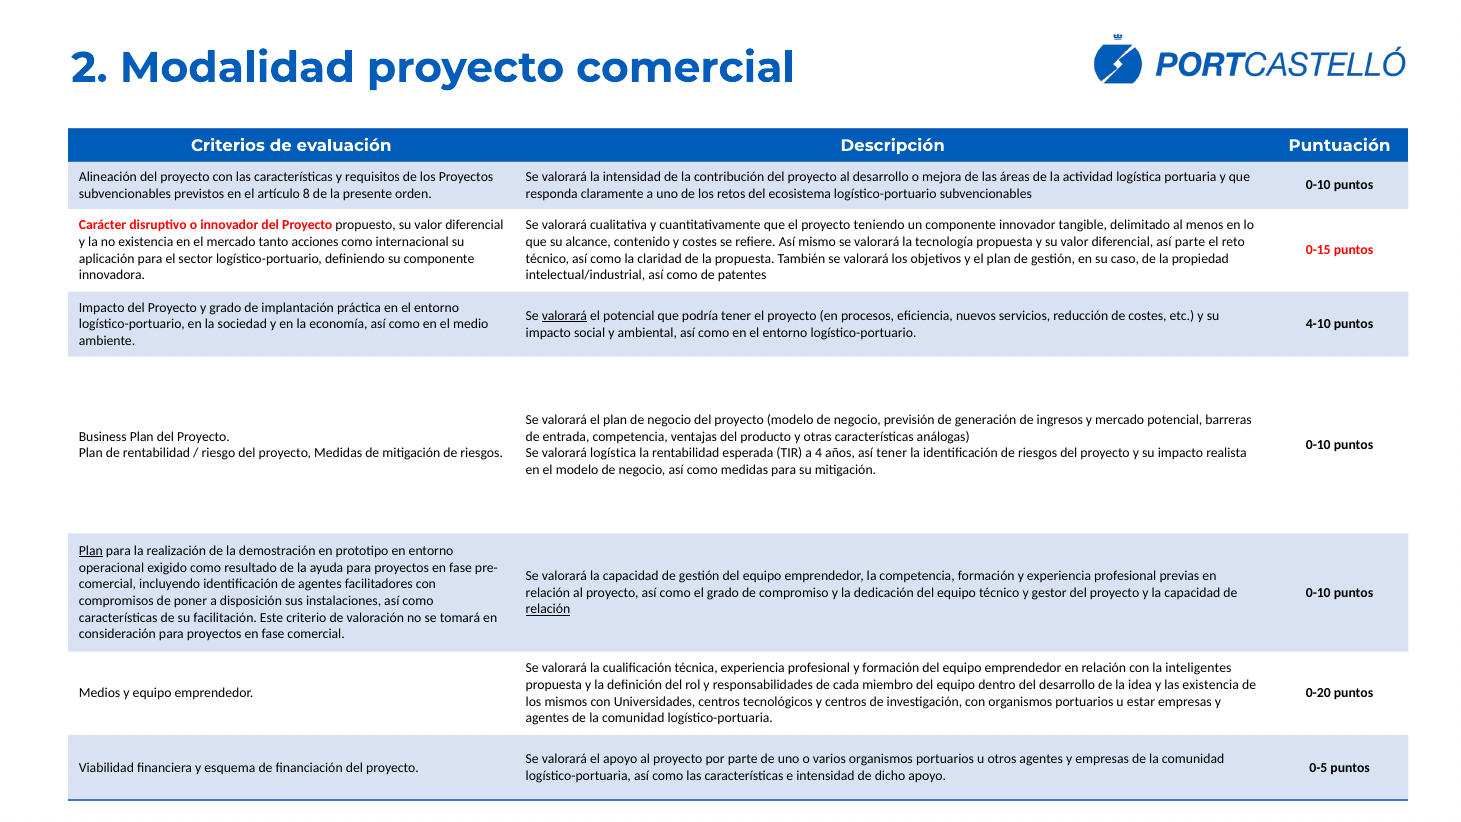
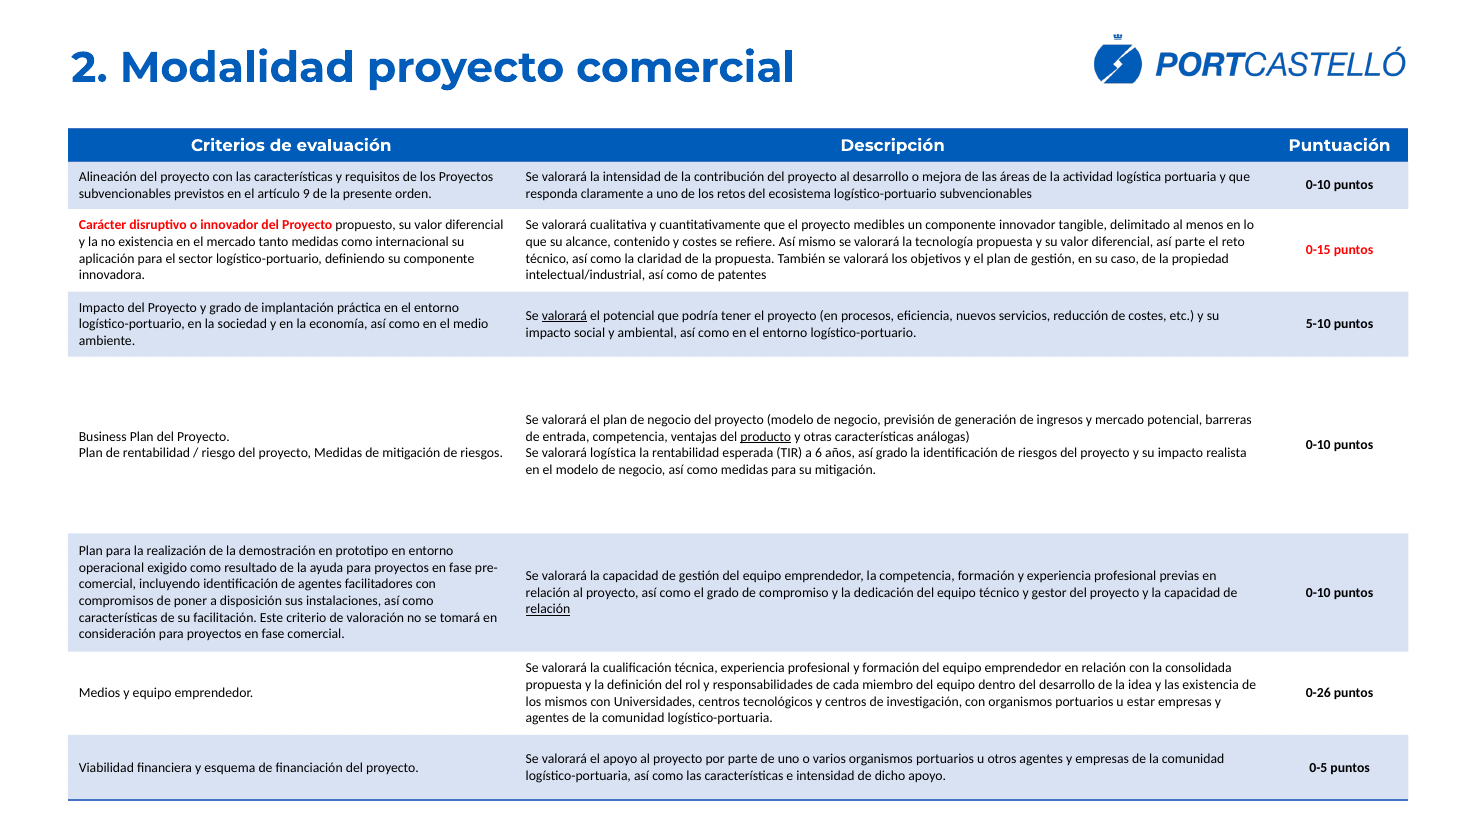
8: 8 -> 9 (306, 194)
teniendo: teniendo -> medibles (879, 225)
tanto acciones: acciones -> medidas (315, 242)
4-10: 4-10 -> 5-10 (1318, 324)
producto underline: none -> present (766, 437)
4: 4 -> 6 (819, 453)
así tener: tener -> grado (892, 453)
Plan underline: present -> none (91, 551)
inteligentes: inteligentes -> consolidada (1198, 668)
0-20: 0-20 -> 0-26 (1318, 693)
